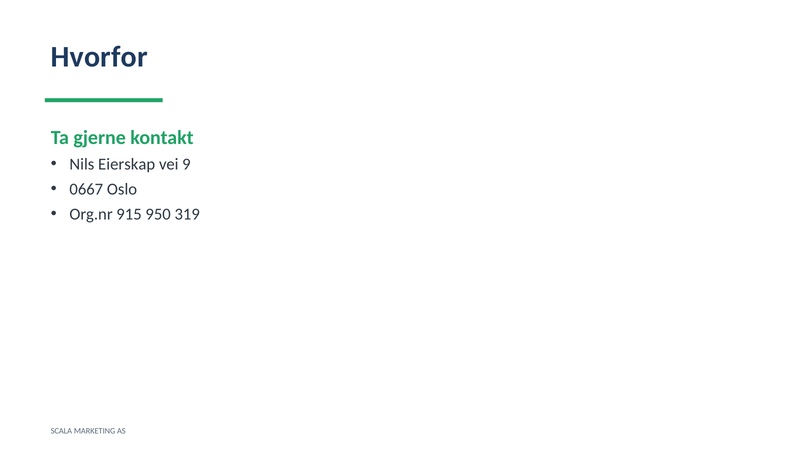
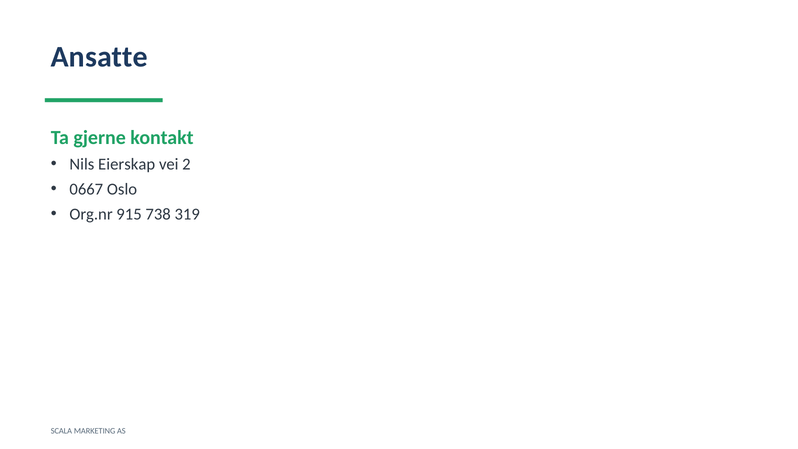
Hvorfor: Hvorfor -> Ansatte (99, 57)
9: 9 -> 2 (186, 164)
950: 950 -> 738 (158, 214)
